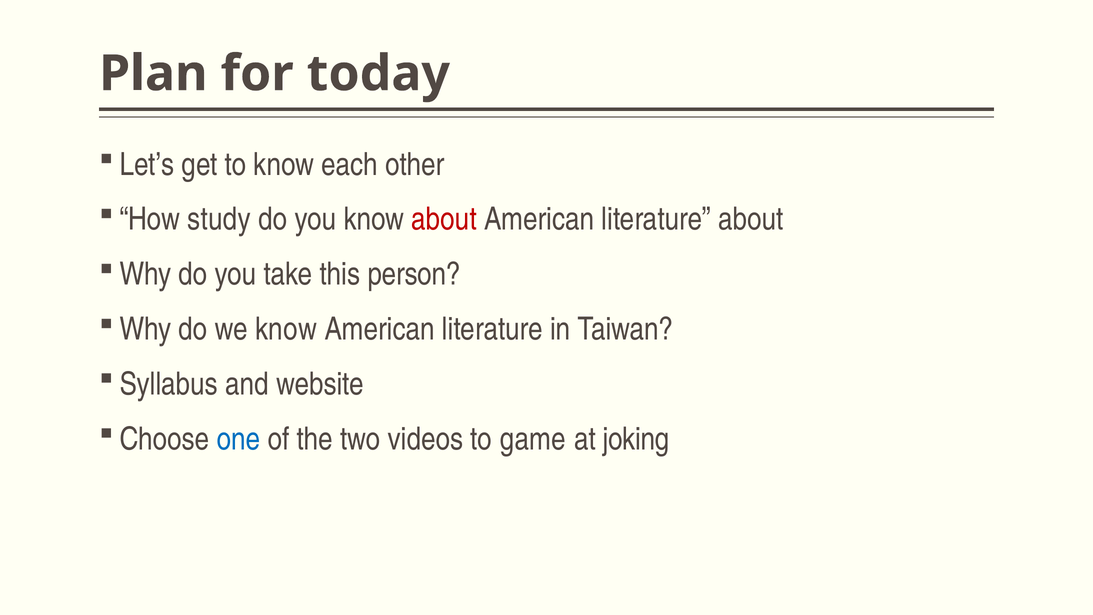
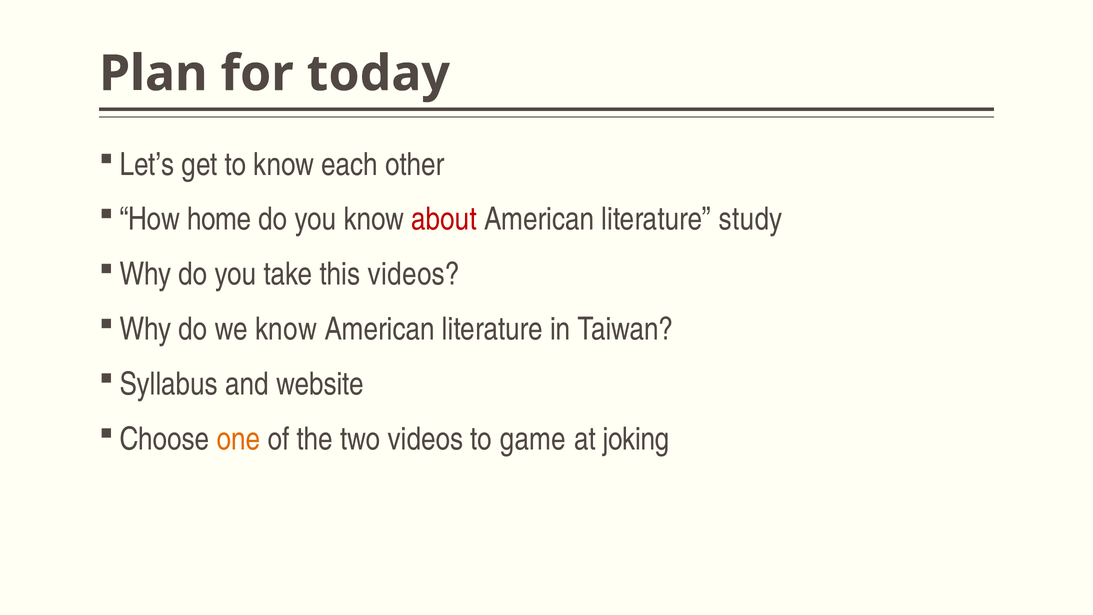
study: study -> home (219, 219)
literature about: about -> study (751, 219)
this person: person -> videos (414, 274)
one colour: blue -> orange (239, 439)
